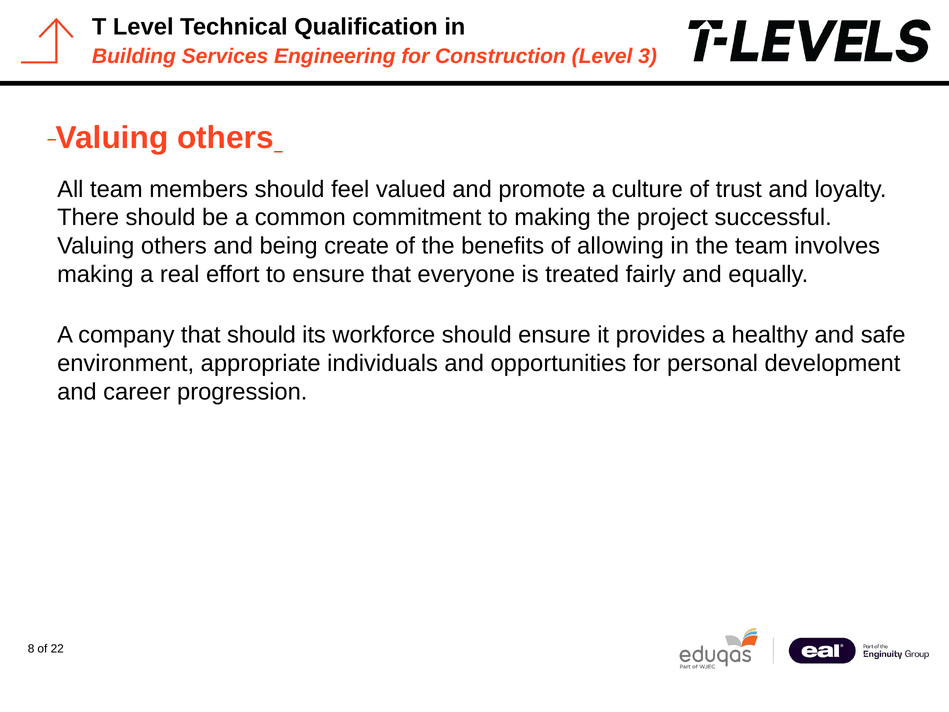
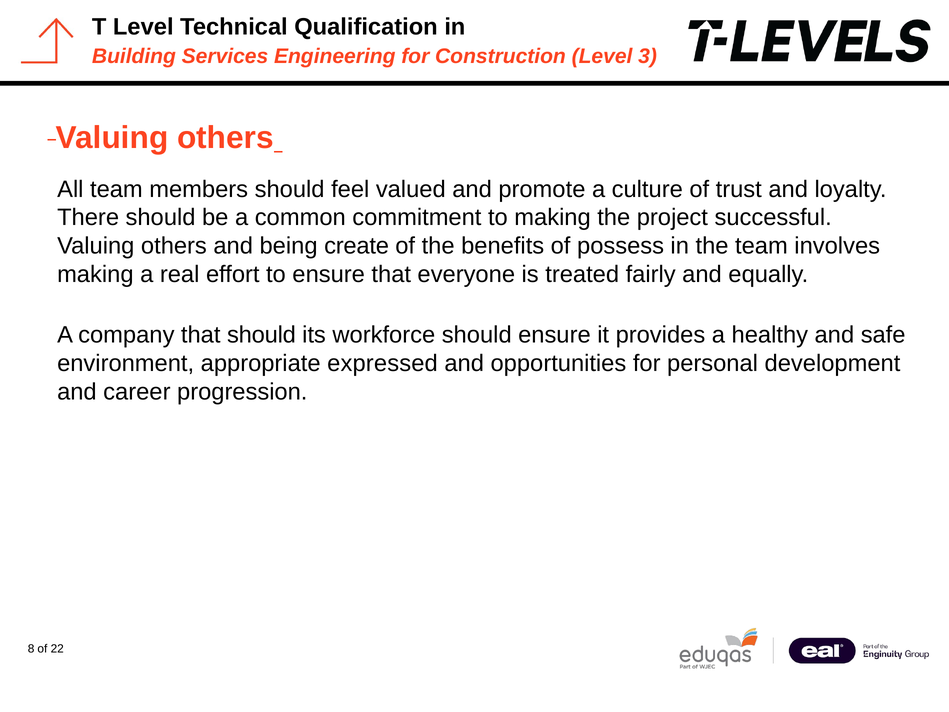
allowing: allowing -> possess (621, 246)
individuals: individuals -> expressed (382, 363)
